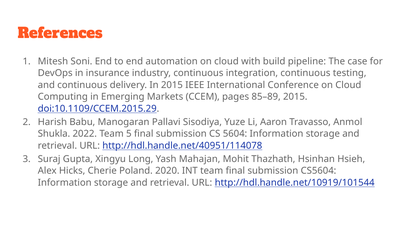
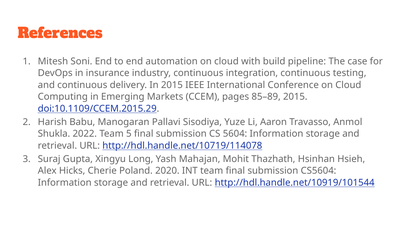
http://hdl.handle.net/40951/114078: http://hdl.handle.net/40951/114078 -> http://hdl.handle.net/10719/114078 (182, 146)
